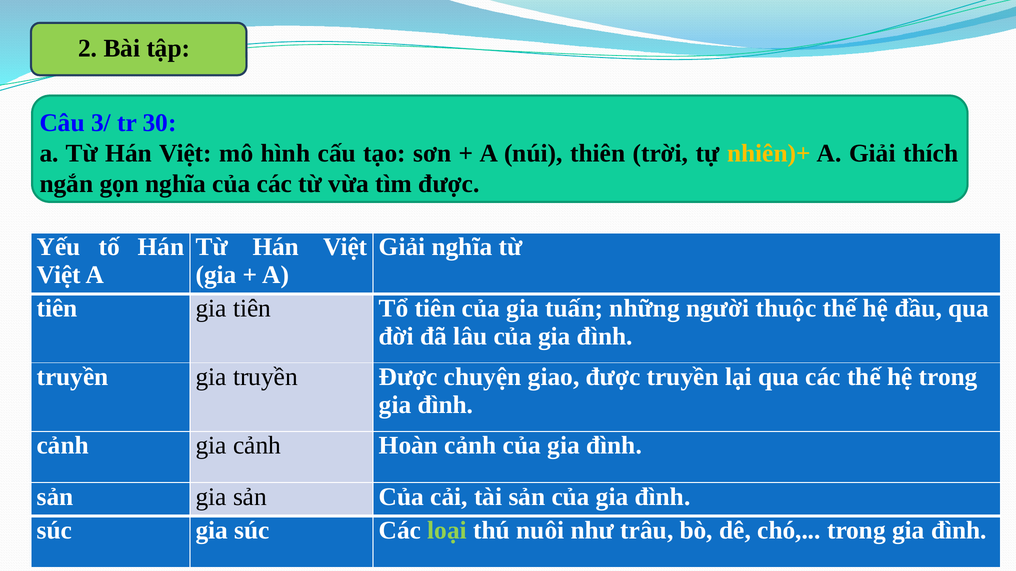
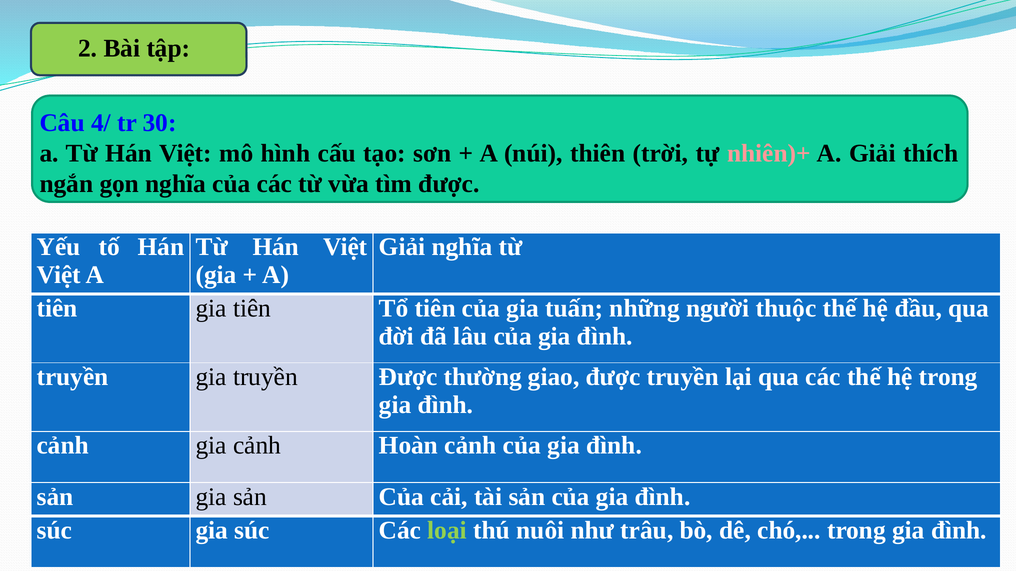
3/: 3/ -> 4/ (101, 123)
nhiên)+ colour: yellow -> pink (769, 153)
chuyện: chuyện -> thường (483, 377)
